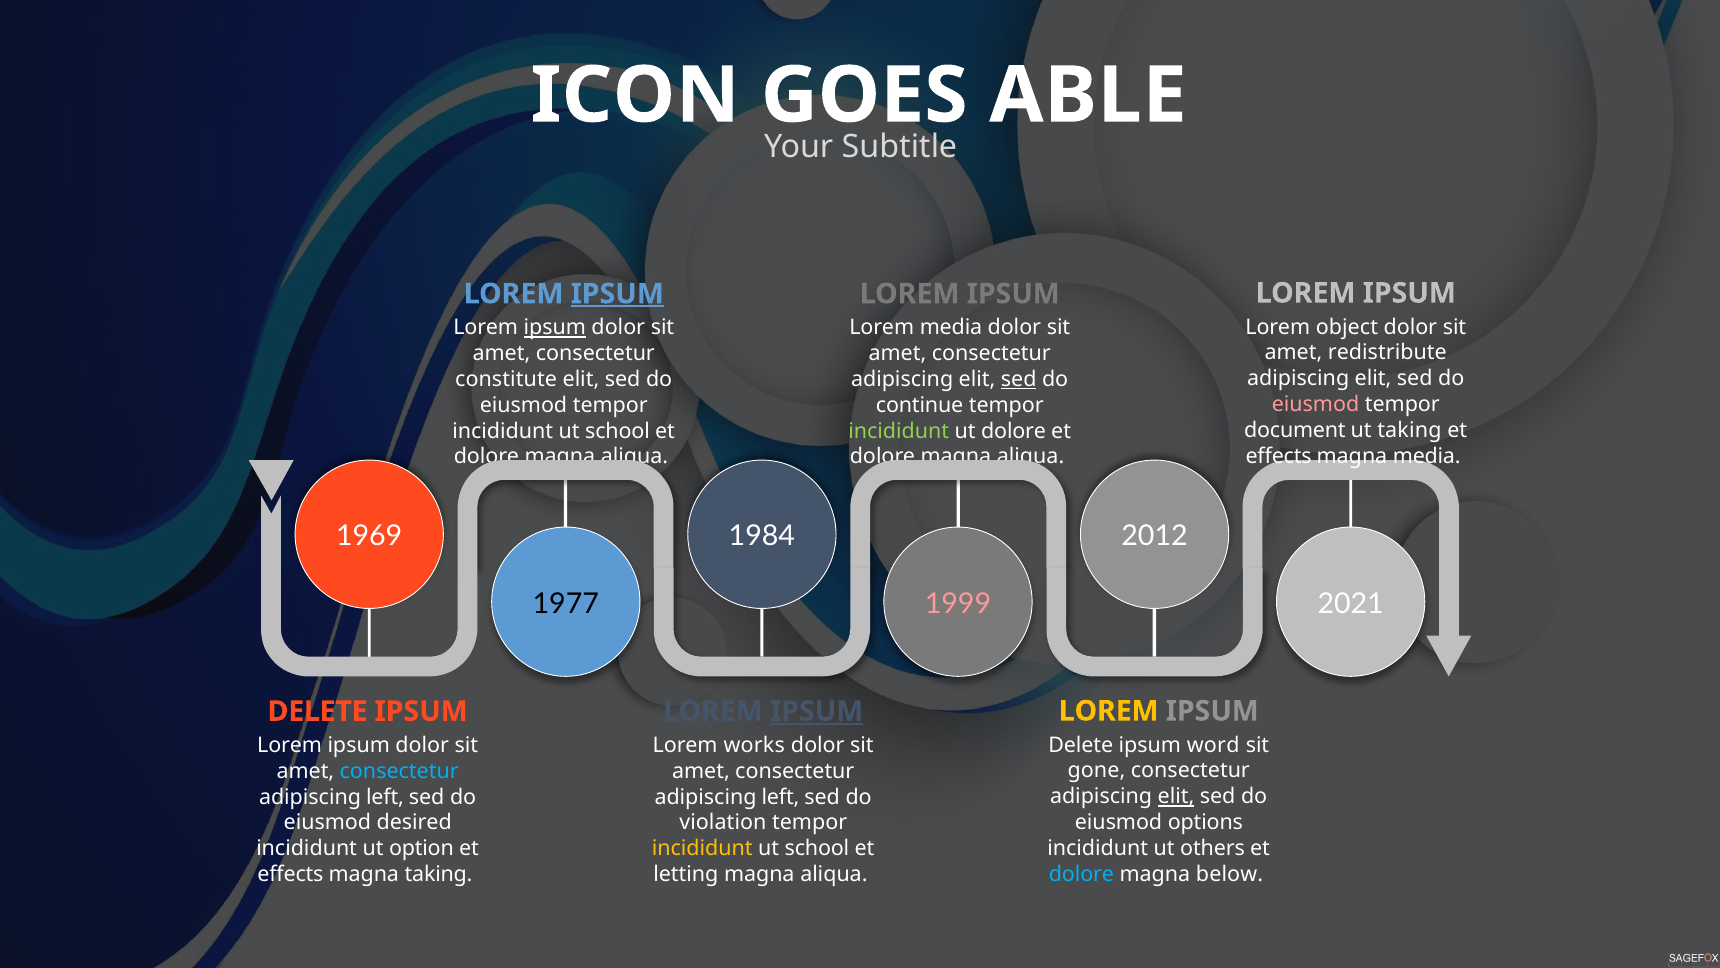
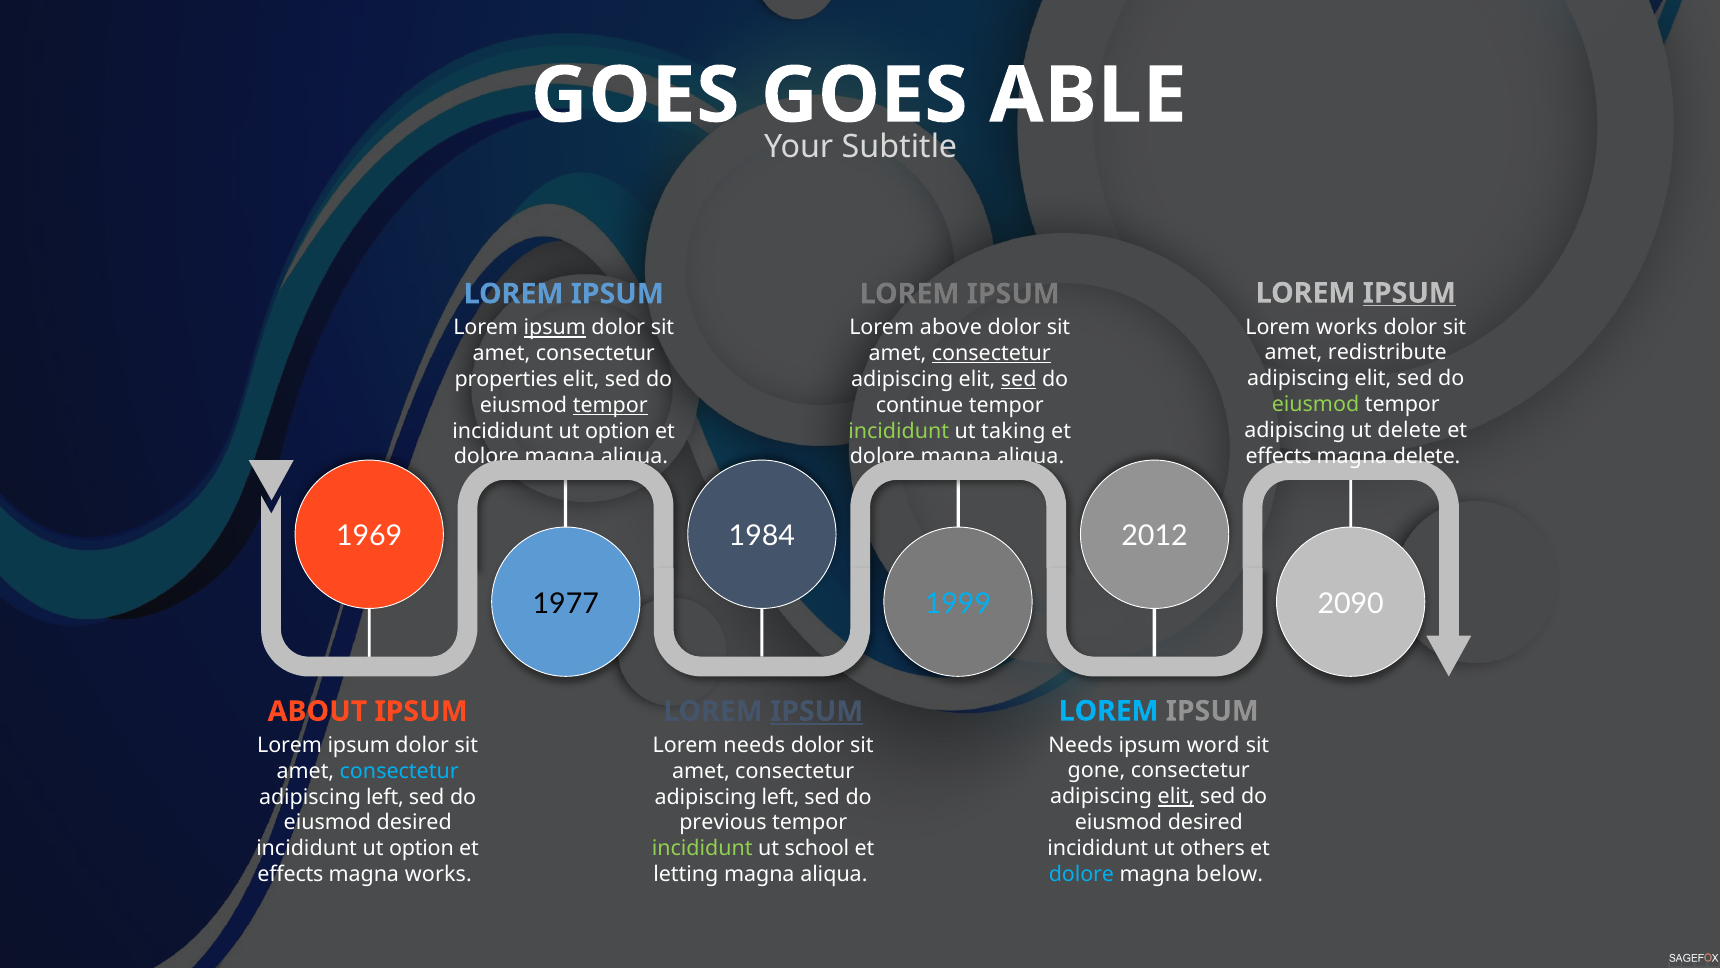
ICON: ICON -> GOES (635, 96)
IPSUM underline: none -> present (1409, 293)
IPSUM underline: present -> none (617, 294)
Lorem object: object -> works (1347, 327)
Lorem media: media -> above (951, 328)
consectetur underline: none -> present (991, 353)
constitute: constitute -> properties (506, 379)
eiusmod colour: pink -> light green (1316, 404)
tempor underline: none -> present (610, 405)
document: document -> adipiscing (1295, 430)
ut taking: taking -> delete (1409, 430)
school: school -> option (618, 431)
ut dolore: dolore -> taking (1013, 431)
magna media: media -> delete (1427, 456)
1999 colour: pink -> light blue (958, 603)
2021: 2021 -> 2090 (1351, 603)
LOREM colour: yellow -> light blue (1109, 711)
DELETE: DELETE -> ABOUT (317, 711)
Delete: Delete -> Needs (1081, 745)
Lorem works: works -> needs (754, 745)
options: options -> desired (1205, 822)
violation: violation -> previous (723, 822)
incididunt colour: yellow -> light green (702, 848)
magna taking: taking -> works (438, 874)
